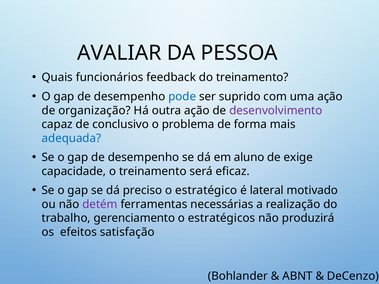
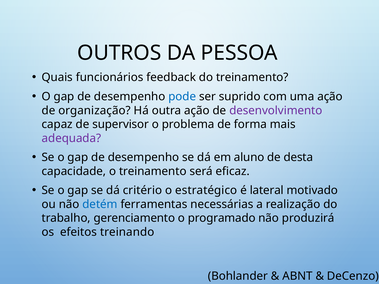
AVALIAR: AVALIAR -> OUTROS (119, 53)
conclusivo: conclusivo -> supervisor (121, 124)
adequada colour: blue -> purple (71, 138)
exige: exige -> desta (298, 157)
preciso: preciso -> critério (142, 191)
detém colour: purple -> blue (100, 204)
estratégicos: estratégicos -> programado (222, 218)
satisfação: satisfação -> treinando (127, 232)
